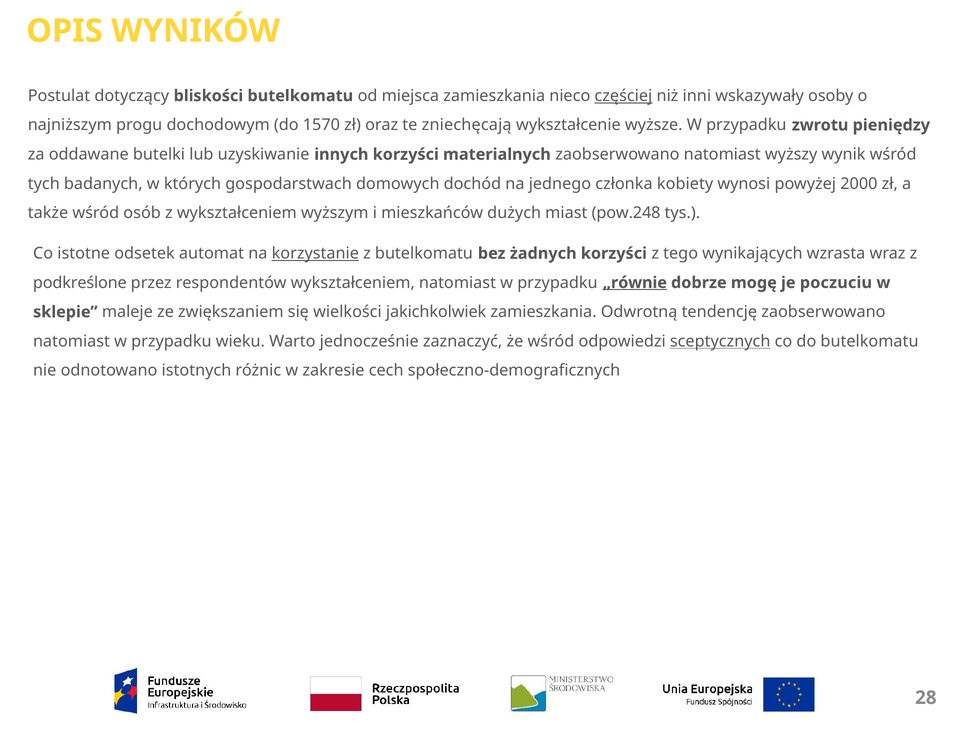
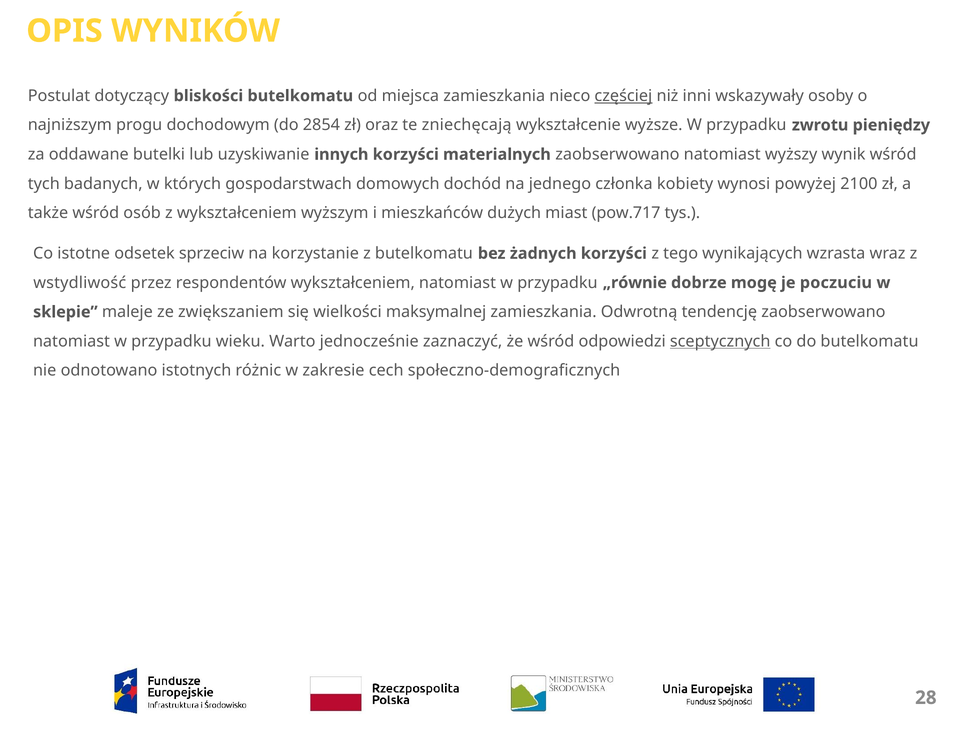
1570: 1570 -> 2854 (321, 125)
2000: 2000 -> 2100 (859, 184)
pow.248: pow.248 -> pow.717 (626, 213)
automat: automat -> sprzeciw (212, 253)
korzystanie underline: present -> none (315, 253)
podkreślone: podkreślone -> wstydliwość (80, 283)
„równie underline: present -> none (635, 283)
jakichkolwiek: jakichkolwiek -> maksymalnej (436, 312)
